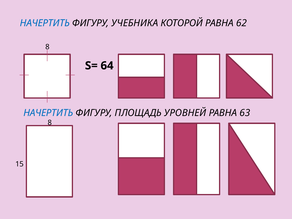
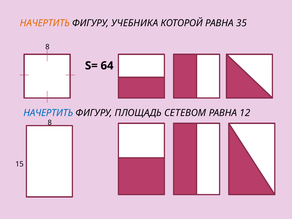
НАЧЕРТИТЬ colour: blue -> orange (45, 23)
62: 62 -> 35 (241, 23)
УРОВНЕЙ: УРОВНЕЙ -> СЕТЕВОМ (185, 113)
63: 63 -> 12 (245, 113)
